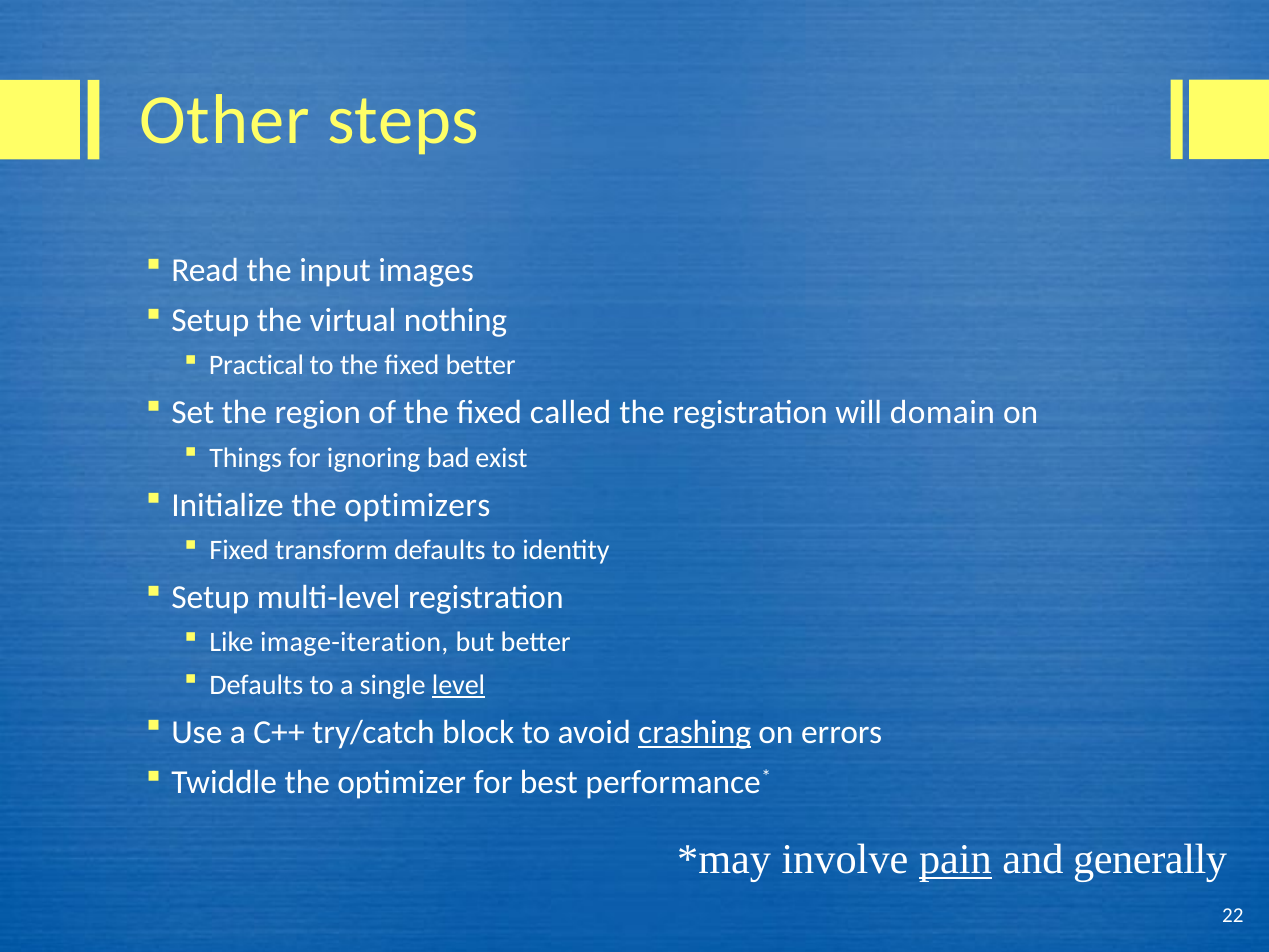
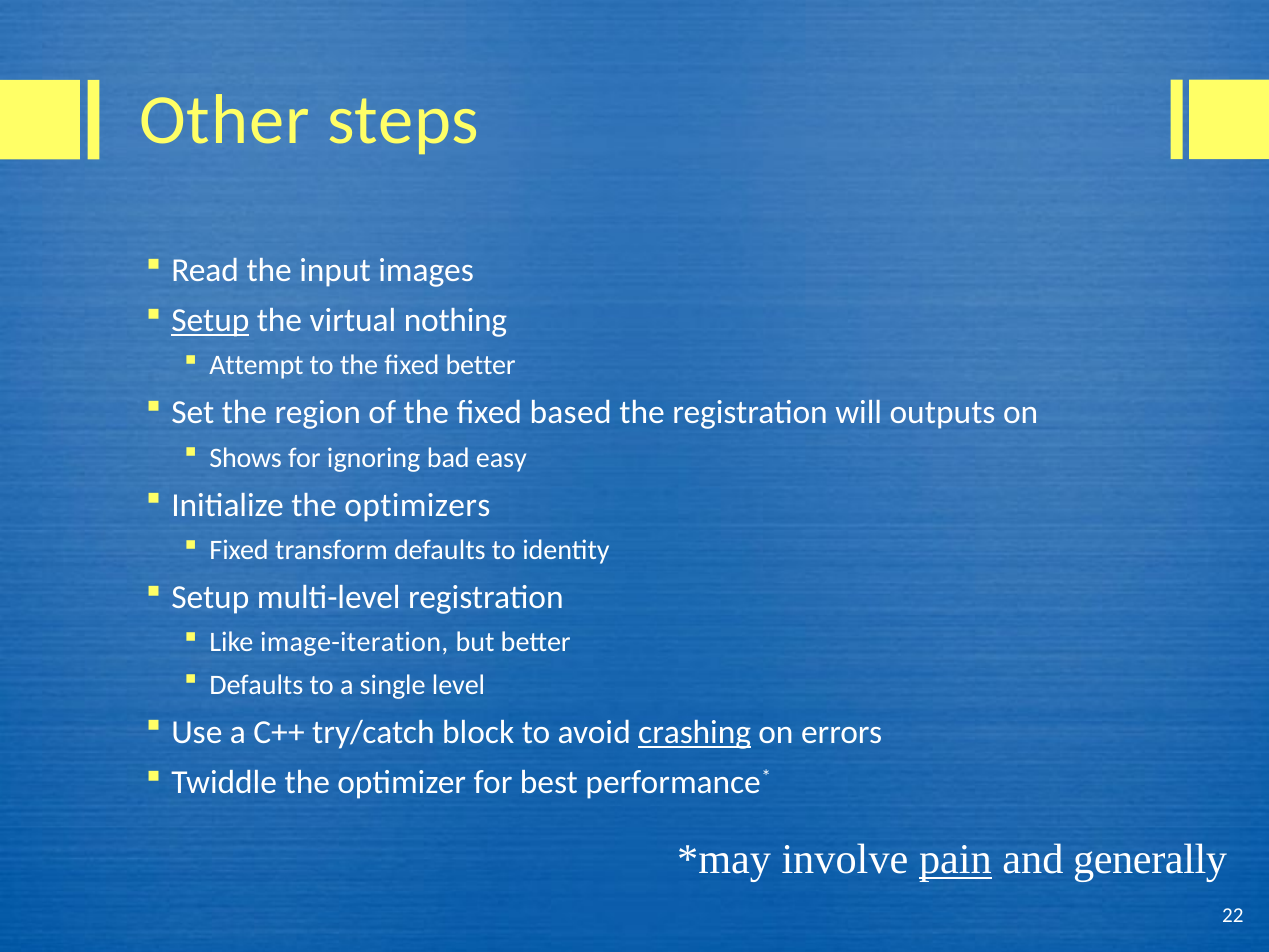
Setup underline: none -> present (210, 320)
Practical: Practical -> Attempt (257, 366)
called: called -> based (571, 413)
domain: domain -> outputs (943, 413)
Things: Things -> Shows (246, 458)
exist: exist -> easy (501, 458)
level underline: present -> none (459, 685)
